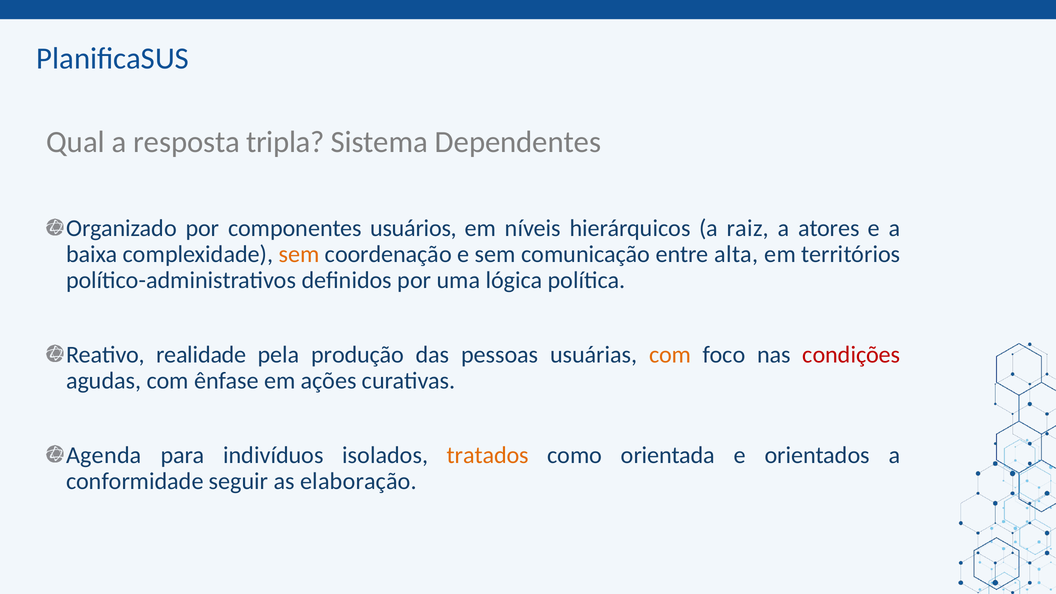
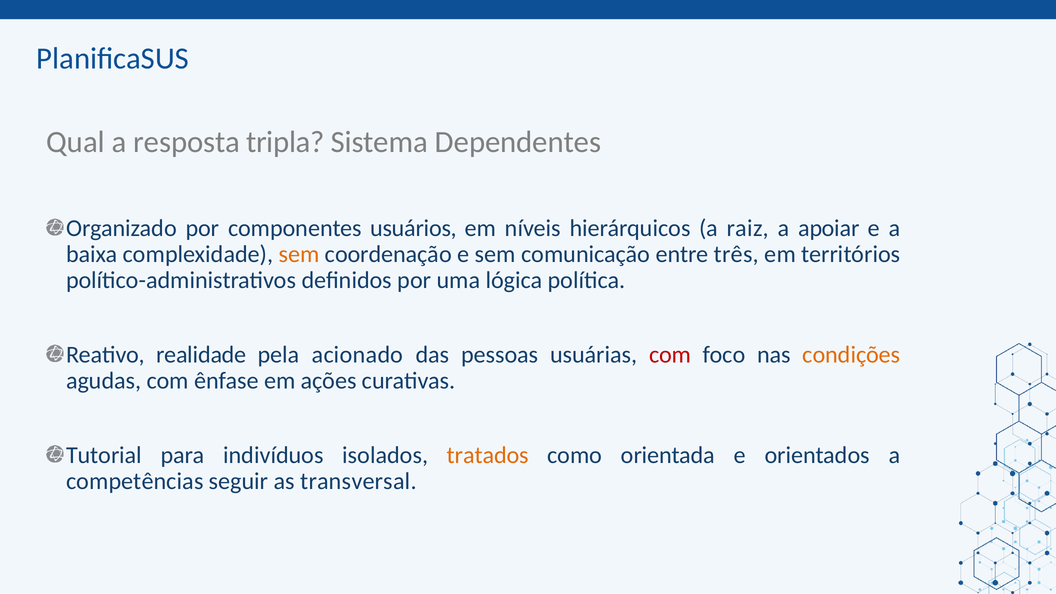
atores: atores -> apoiar (829, 228)
alta: alta -> três (736, 254)
produção: produção -> acionado (357, 355)
com colour: orange -> red (670, 355)
condições colour: red -> orange (851, 355)
Agenda: Agenda -> Tutorial (104, 455)
conformidade: conformidade -> competências (135, 481)
elaboração: elaboração -> transversal (358, 481)
